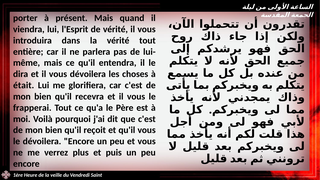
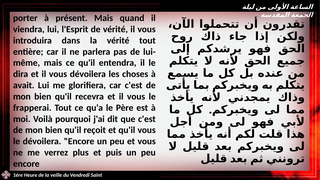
était: était -> avait (24, 85)
